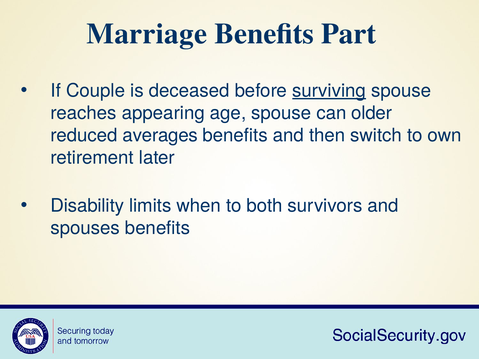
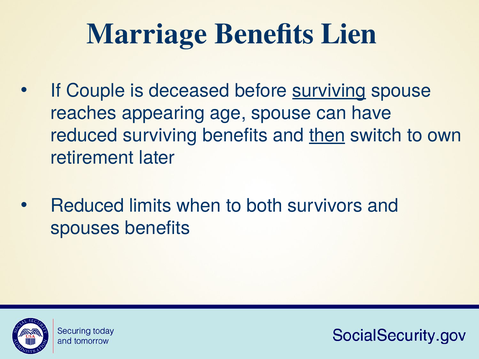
Part: Part -> Lien (349, 34)
older: older -> have (372, 113)
reduced averages: averages -> surviving (160, 135)
then underline: none -> present (327, 135)
Disability: Disability -> Reduced (87, 206)
